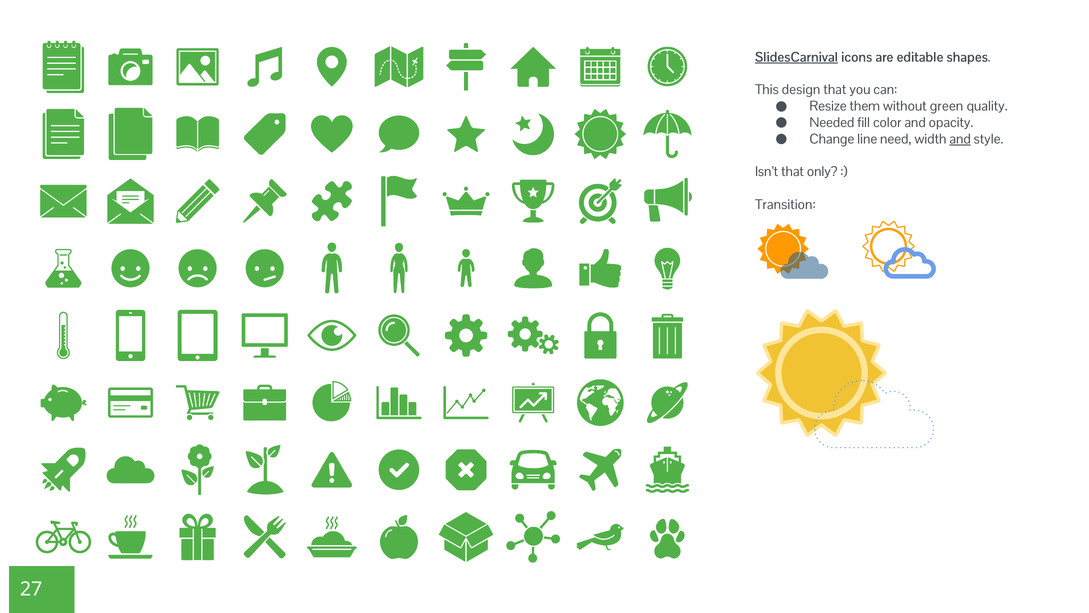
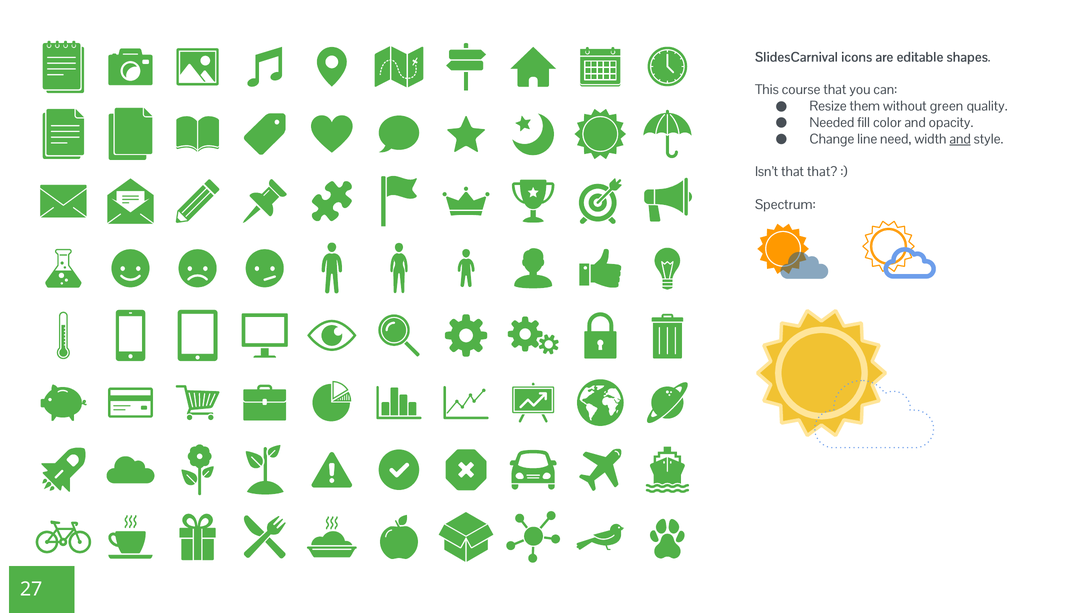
SlidesCarnival underline: present -> none (797, 57)
design: design -> course (801, 90)
that only: only -> that (822, 172)
Transition: Transition -> Spectrum (785, 205)
